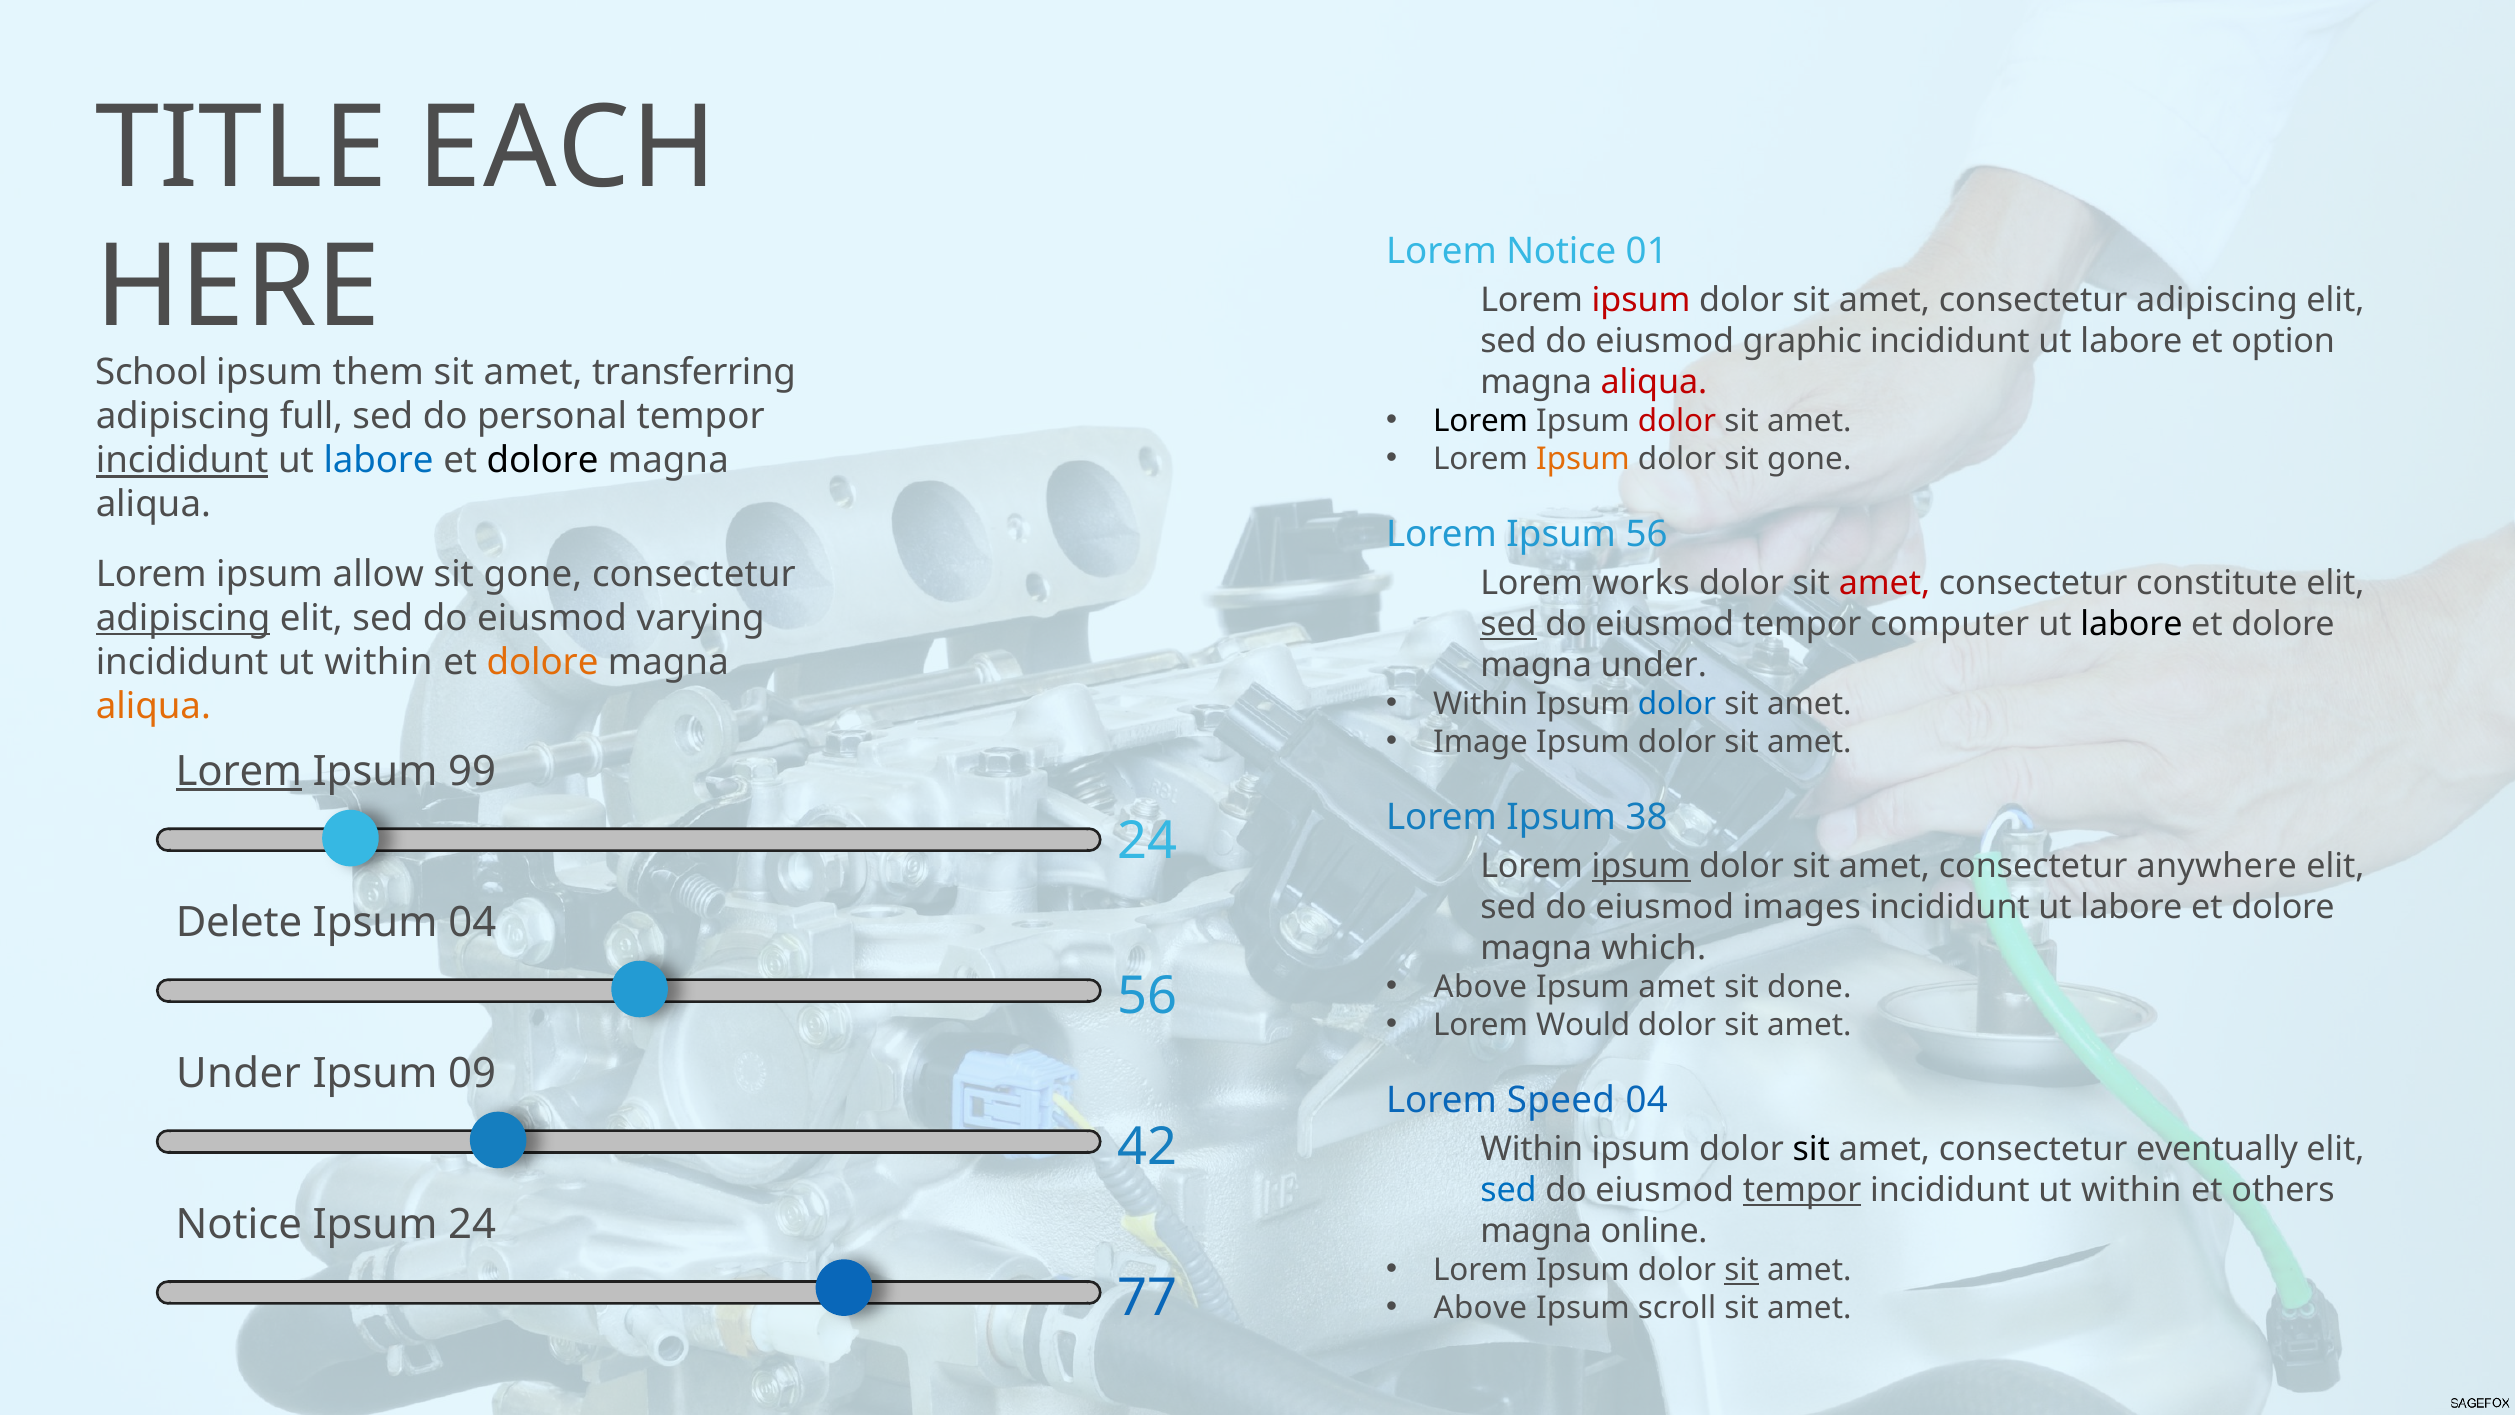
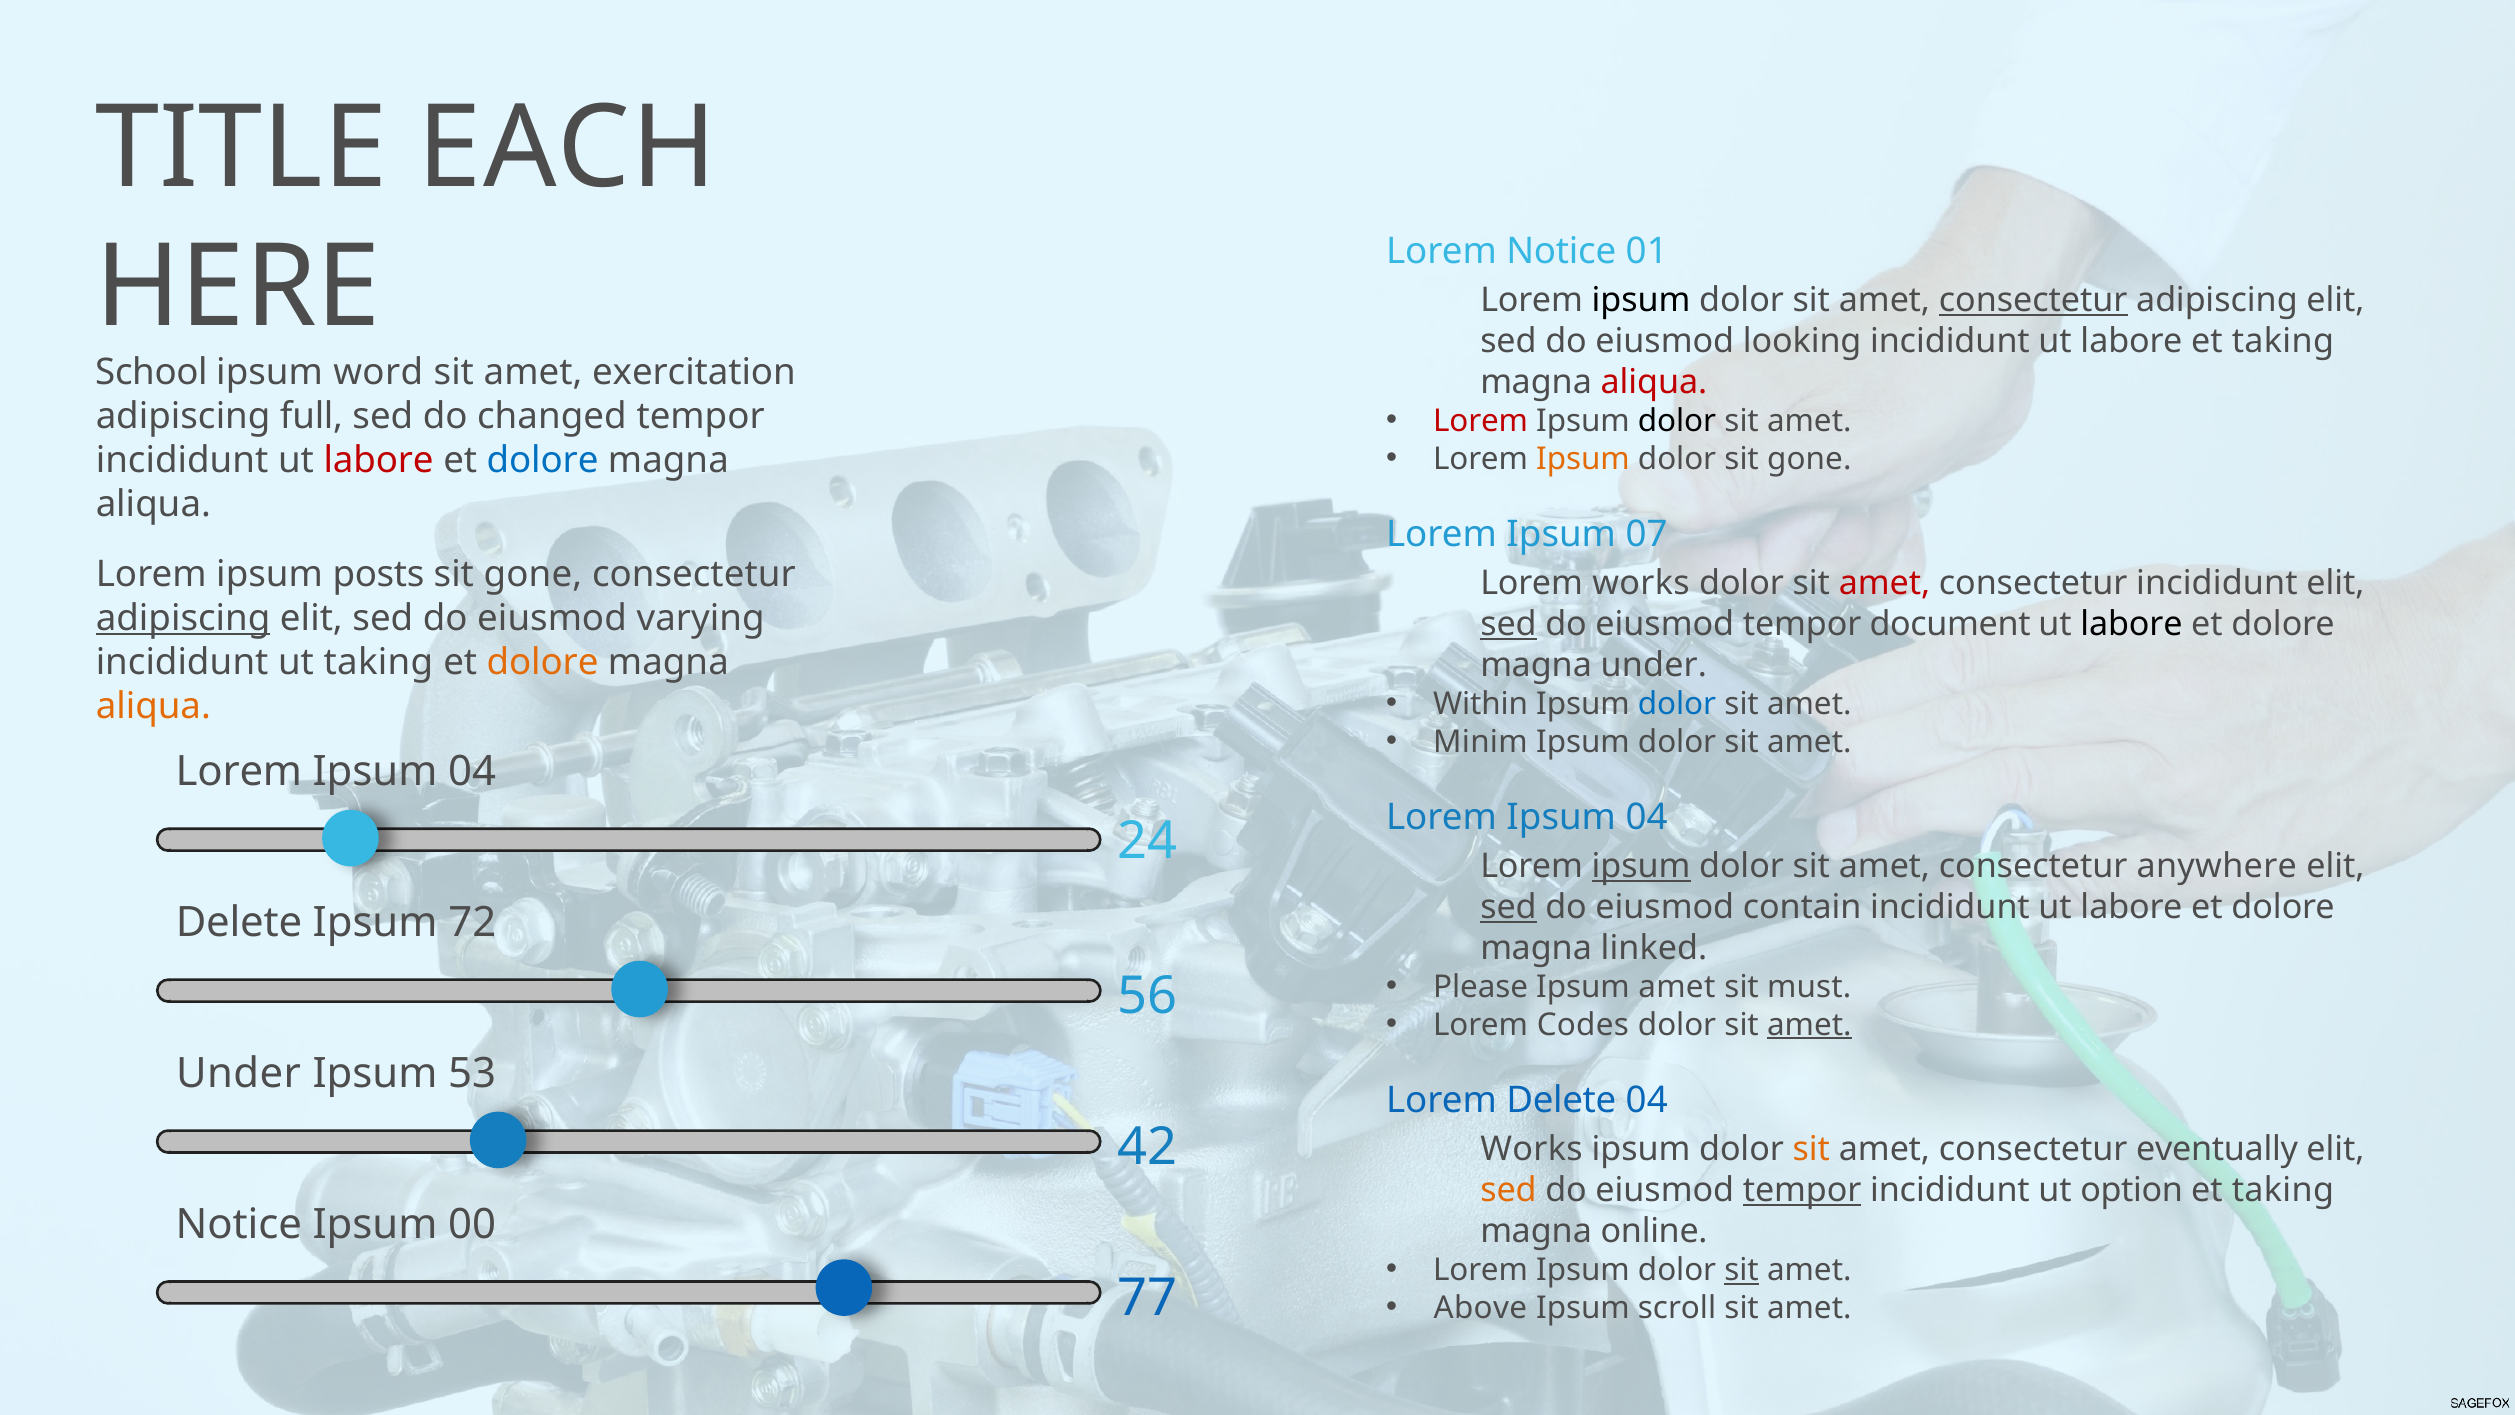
ipsum colour: red -> black (1641, 300)
consectetur underline: none -> present (2033, 300)
graphic: graphic -> looking (1802, 341)
labore et option: option -> taking (2283, 341)
them: them -> word (378, 373)
transferring: transferring -> exercitation (694, 373)
Lorem colour: black -> red (1481, 421)
dolor colour: red -> black (1677, 421)
personal: personal -> changed (552, 417)
incididunt underline: present -> none (182, 461)
labore colour: blue -> red (379, 461)
dolore colour: black -> blue (543, 461)
Ipsum 56: 56 -> 07 (1647, 534)
allow: allow -> posts (379, 574)
consectetur constitute: constitute -> incididunt (2217, 583)
computer: computer -> document (1950, 624)
within: within -> taking (378, 662)
Image: Image -> Minim (1480, 742)
Lorem underline: present -> none (239, 772)
99: 99 -> 04 (472, 772)
38: 38 -> 04 (1647, 817)
sed underline: none -> present (1508, 907)
images: images -> contain (1802, 907)
Ipsum 04: 04 -> 72 (472, 922)
which: which -> linked (1654, 948)
Above: Above -> Please (1481, 987)
done: done -> must (1809, 987)
Would: Would -> Codes (1583, 1025)
amet underline: none -> present (1809, 1025)
09: 09 -> 53 (472, 1073)
Lorem Speed: Speed -> Delete (1561, 1100)
Within: Within -> Works (1531, 1149)
sit colour: black -> orange (1811, 1149)
sed colour: blue -> orange (1508, 1190)
within: within -> option (2132, 1190)
others: others -> taking (2283, 1190)
Ipsum 24: 24 -> 00 (472, 1224)
